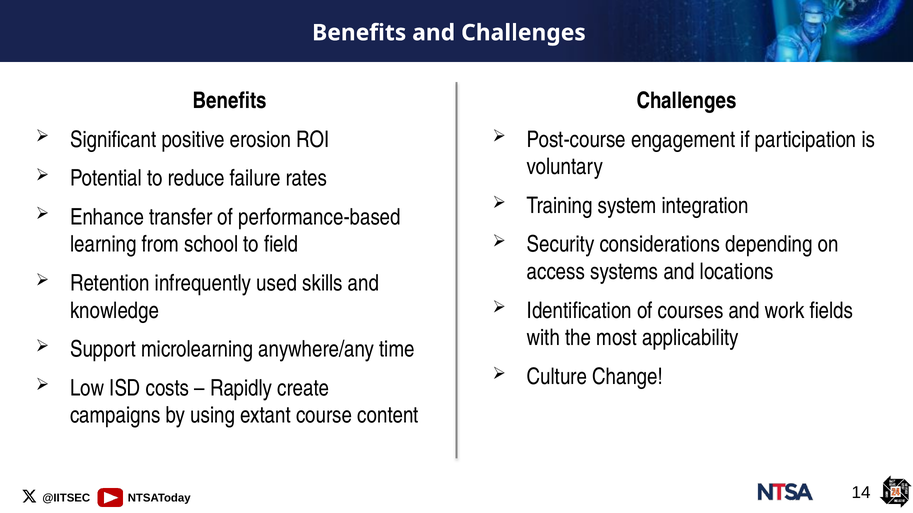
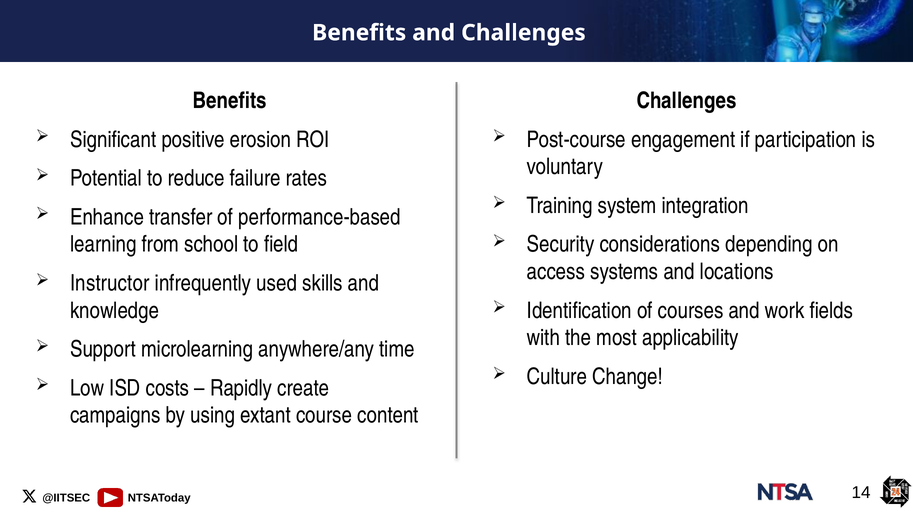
Retention: Retention -> Instructor (110, 283)
